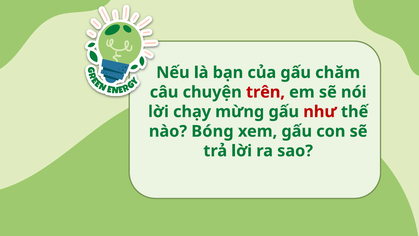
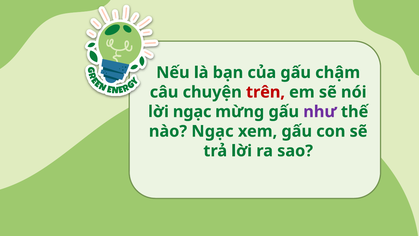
chăm: chăm -> chậm (338, 72)
lời chạy: chạy -> ngạc (192, 112)
như colour: red -> purple (320, 112)
nào Bóng: Bóng -> Ngạc (212, 131)
